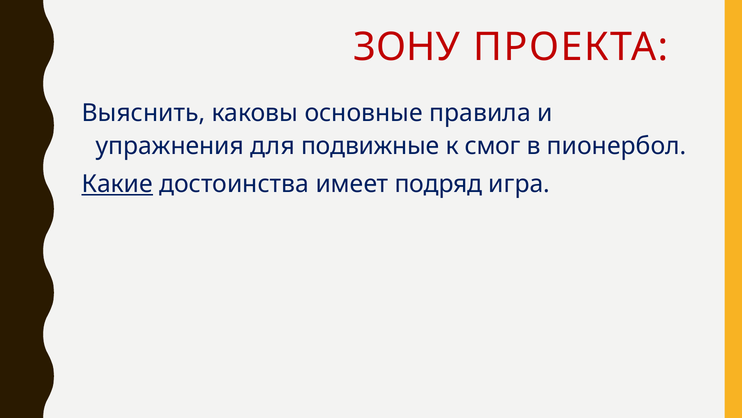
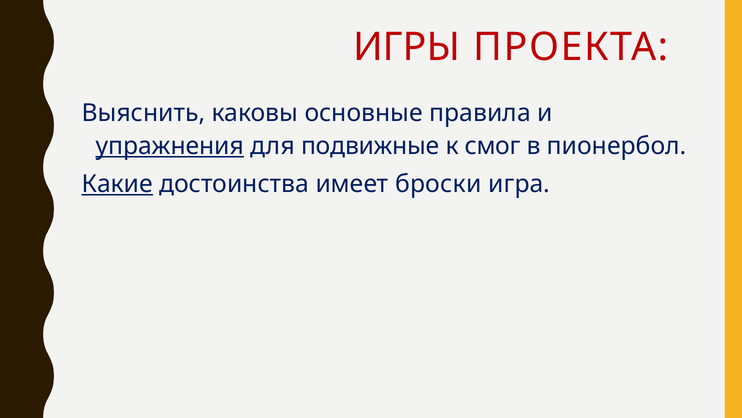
ЗОНУ: ЗОНУ -> ИГРЫ (407, 47)
упражнения underline: none -> present (170, 146)
подряд: подряд -> броски (438, 184)
